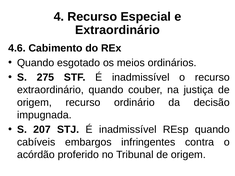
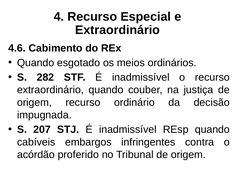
275: 275 -> 282 (45, 77)
